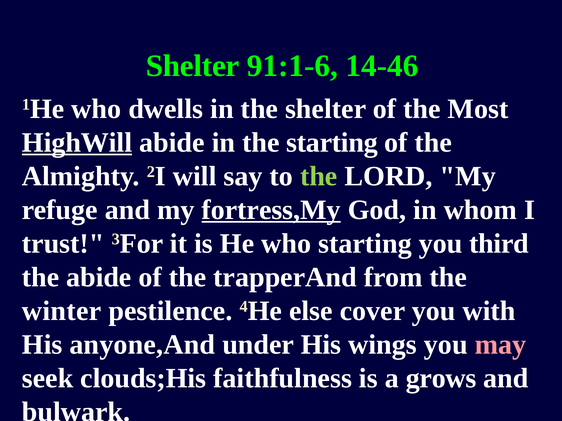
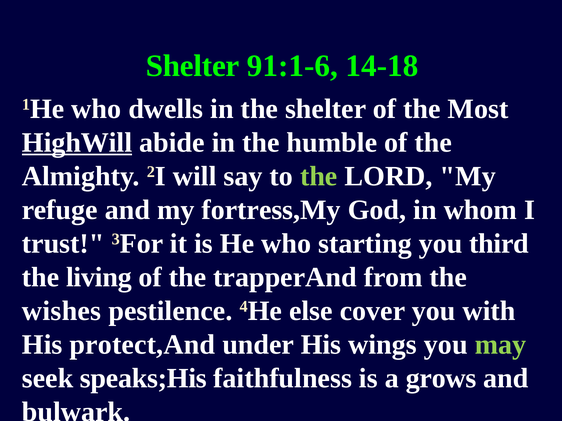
14-46: 14-46 -> 14-18 (382, 66)
the starting: starting -> humble (332, 143)
fortress,My underline: present -> none (271, 210)
the abide: abide -> living (99, 278)
winter: winter -> wishes (62, 311)
anyone,And: anyone,And -> protect,And (142, 345)
may colour: pink -> light green (500, 345)
clouds;His: clouds;His -> speaks;His (143, 379)
